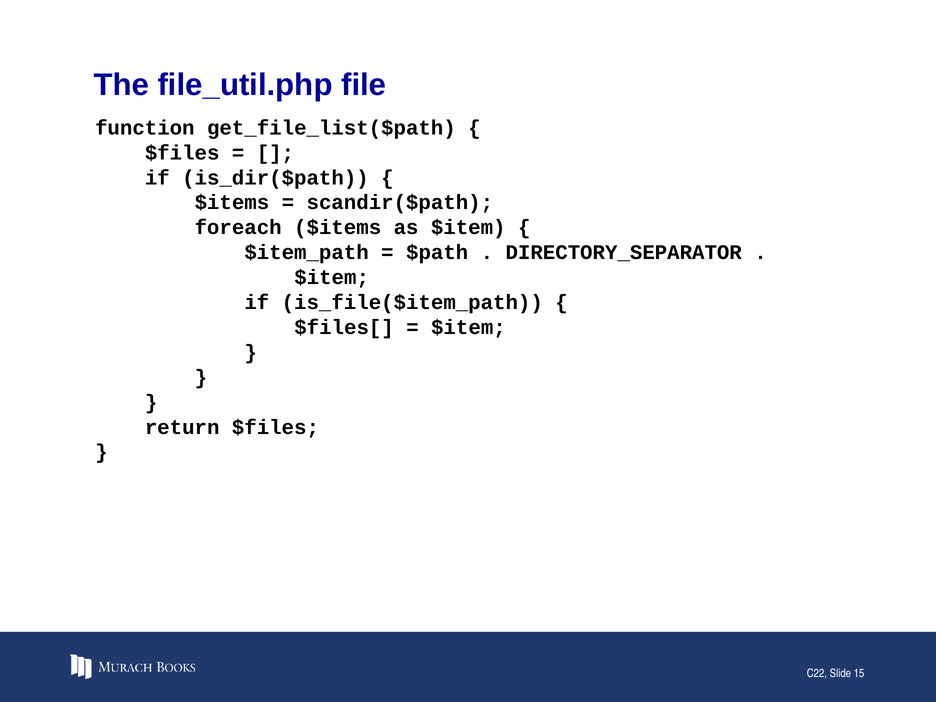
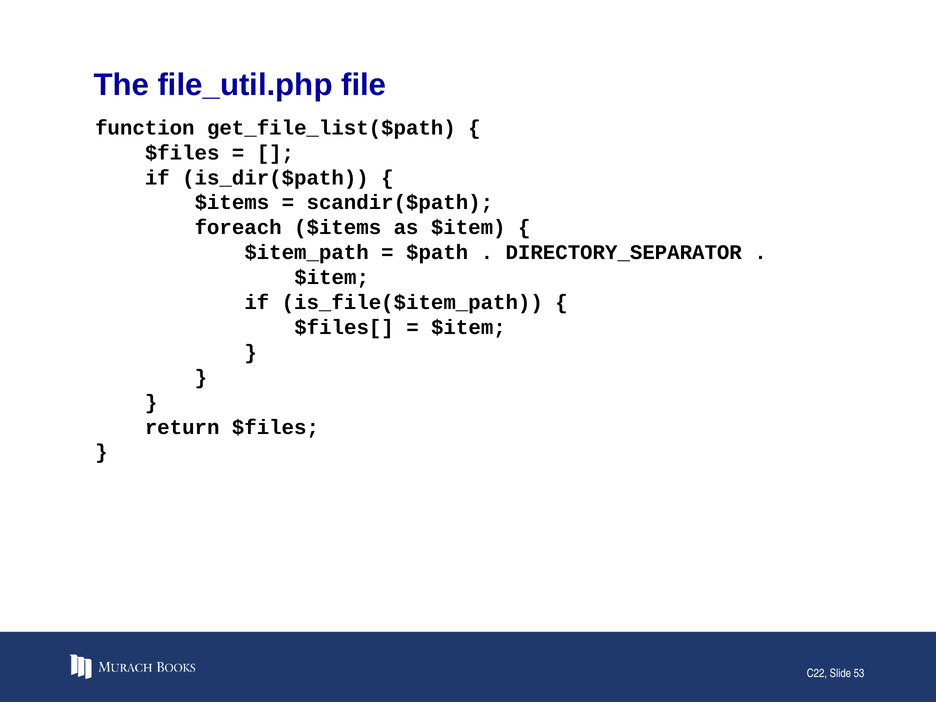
15: 15 -> 53 (859, 673)
